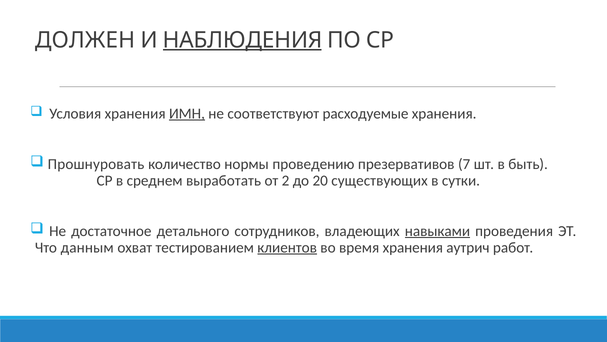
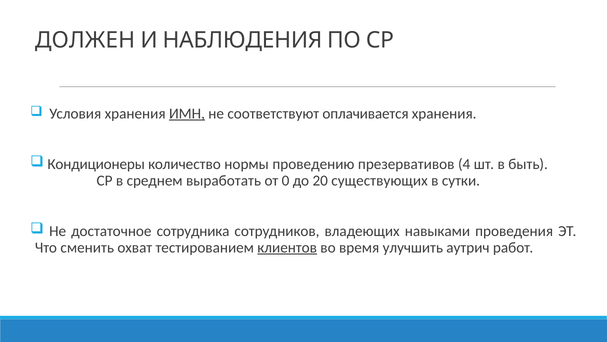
НАБЛЮДЕНИЯ underline: present -> none (242, 40)
расходуемые: расходуемые -> оплачивается (366, 113)
Прошнуровать: Прошнуровать -> Кондиционеры (96, 164)
7: 7 -> 4 (464, 164)
2: 2 -> 0 (286, 180)
детального: детального -> сотрудника (193, 231)
навыками underline: present -> none (437, 231)
данным: данным -> сменить (87, 247)
время хранения: хранения -> улучшить (413, 247)
